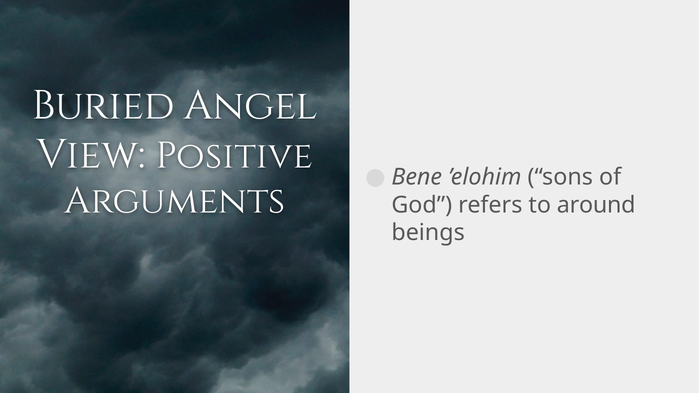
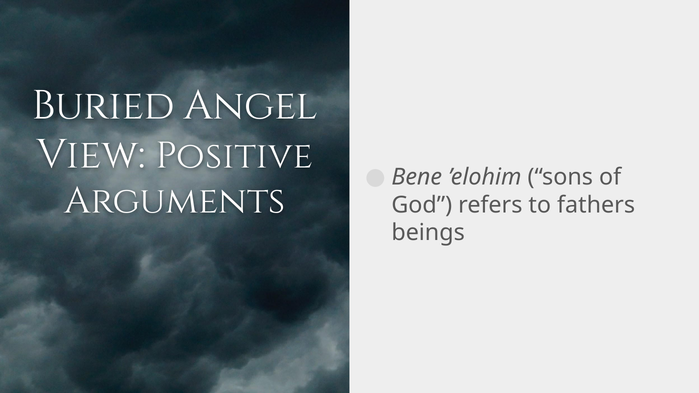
around: around -> fathers (596, 205)
